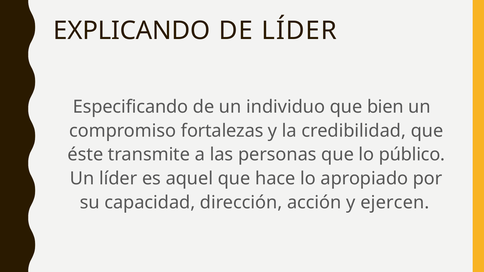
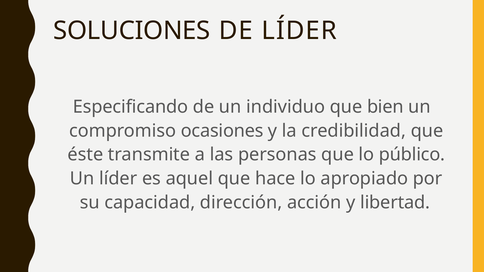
EXPLICANDO: EXPLICANDO -> SOLUCIONES (132, 31)
fortalezas: fortalezas -> ocasiones (222, 131)
ejercen: ejercen -> libertad (395, 203)
